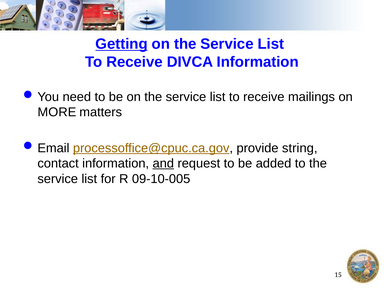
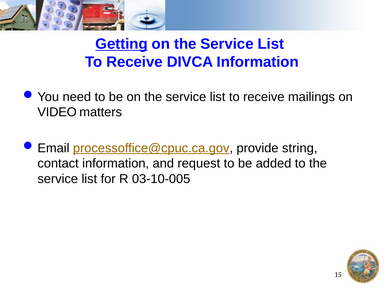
MORE: MORE -> VIDEO (57, 112)
and underline: present -> none (163, 163)
09-10-005: 09-10-005 -> 03-10-005 (161, 179)
